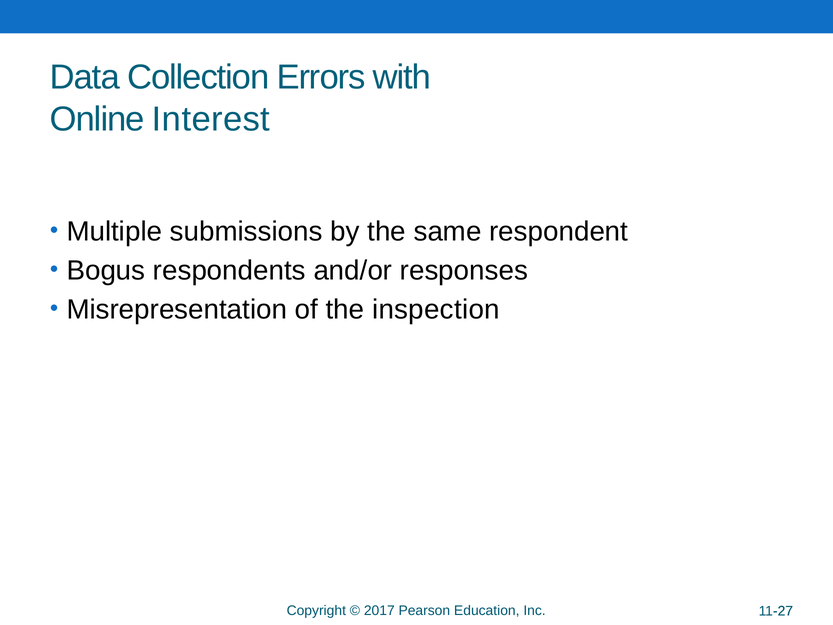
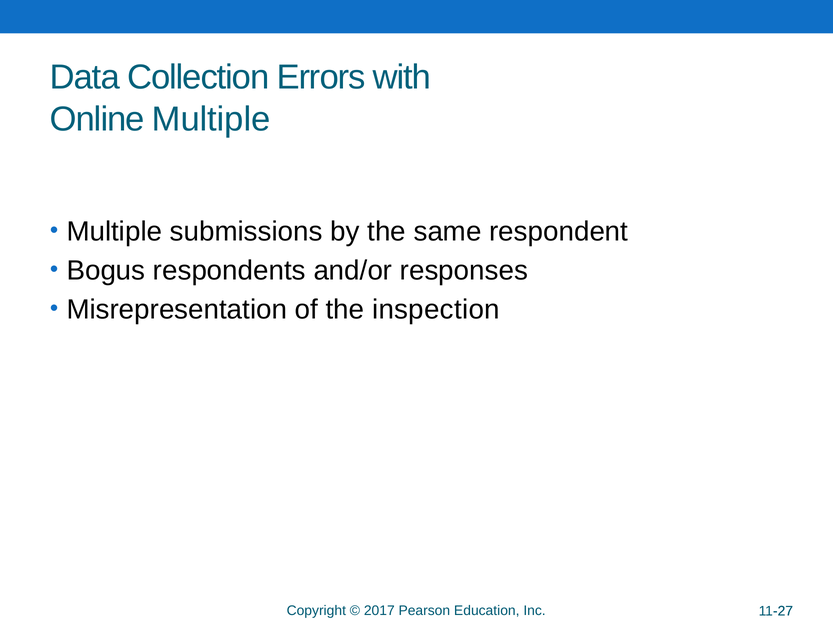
Online Interest: Interest -> Multiple (211, 119)
